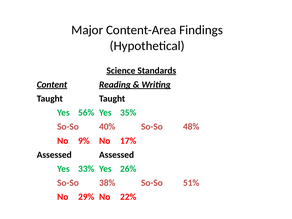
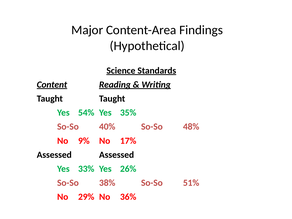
56%: 56% -> 54% (86, 113)
22%: 22% -> 36% (128, 197)
